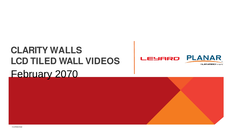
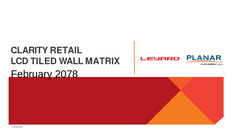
WALLS: WALLS -> RETAIL (66, 50)
VIDEOS: VIDEOS -> MATRIX (103, 61)
2070: 2070 -> 2078 (67, 74)
